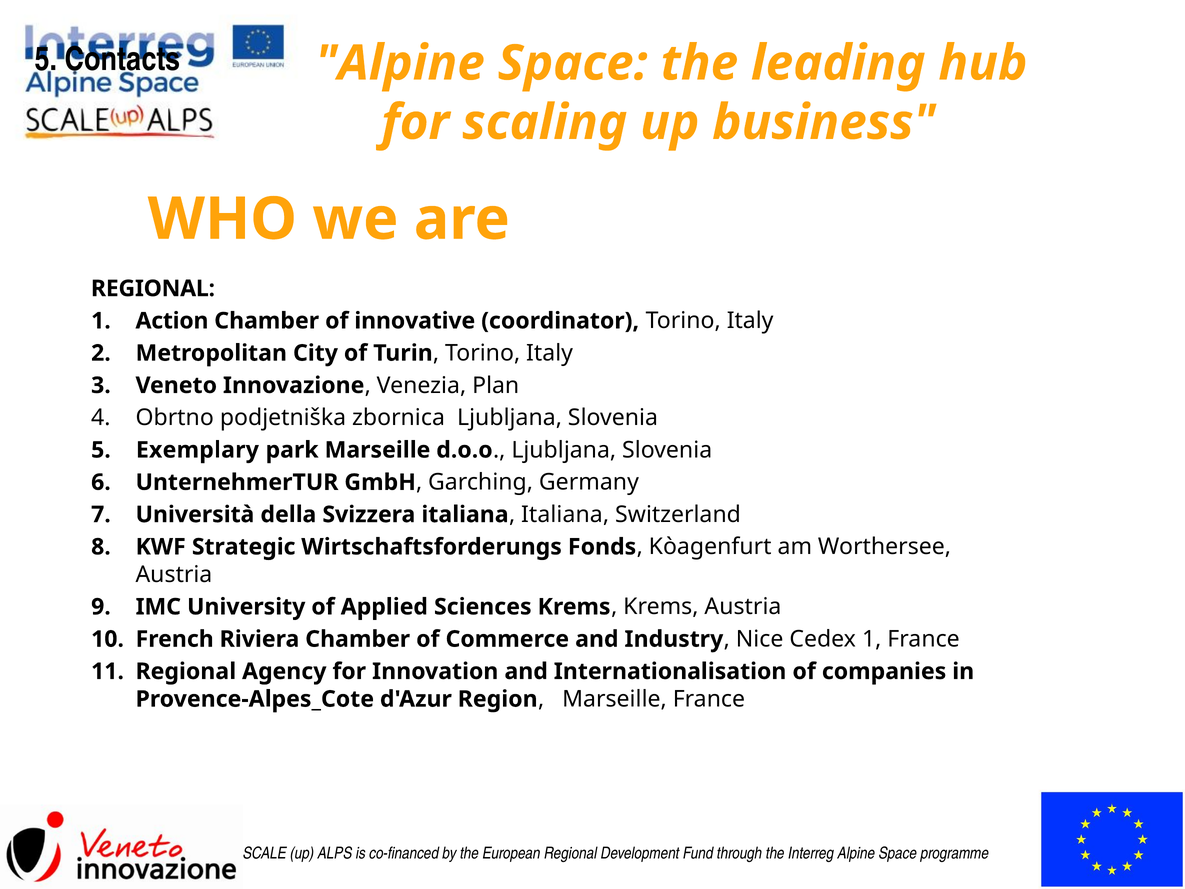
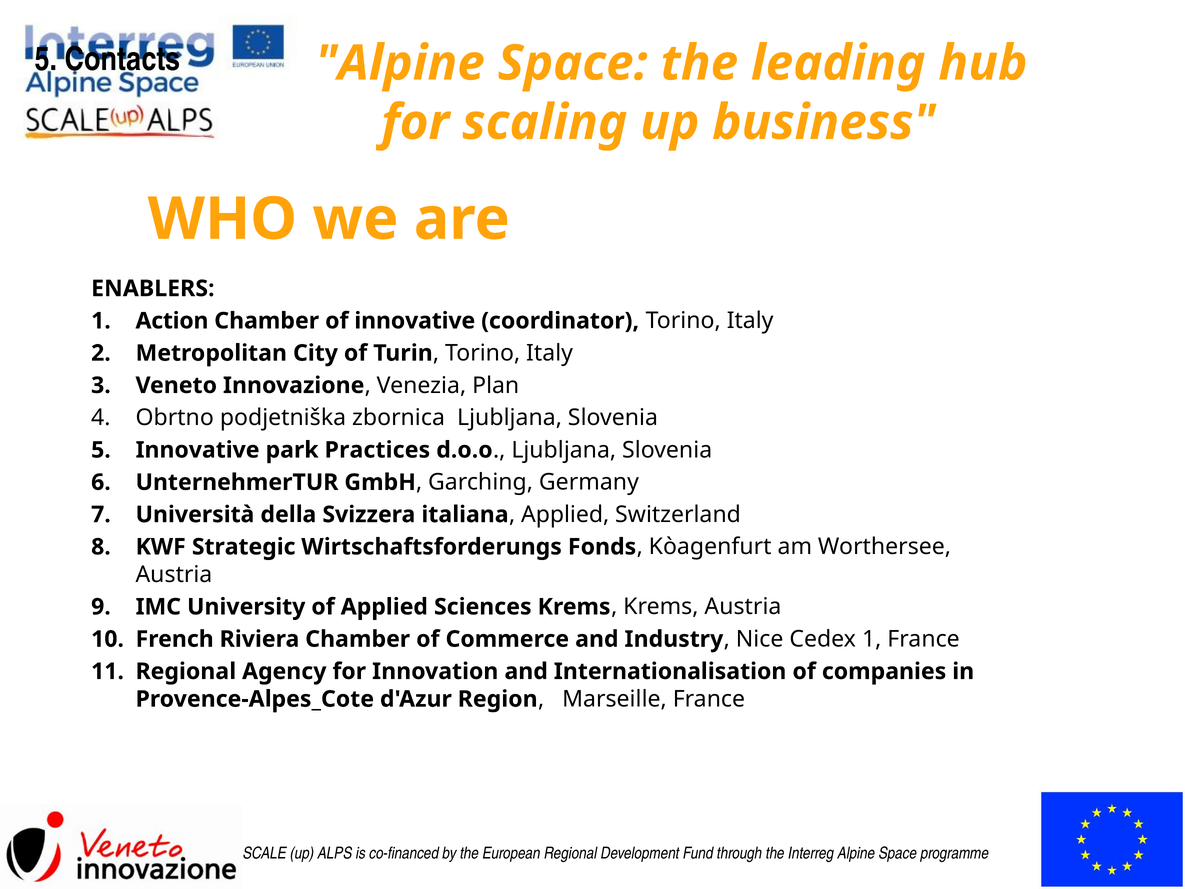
REGIONAL: REGIONAL -> ENABLERS (153, 288)
5 Exemplary: Exemplary -> Innovative (198, 450)
park Marseille: Marseille -> Practices (377, 450)
italiana Italiana: Italiana -> Applied (565, 514)
